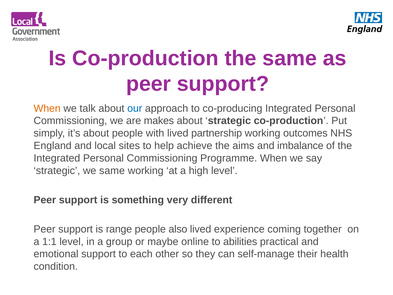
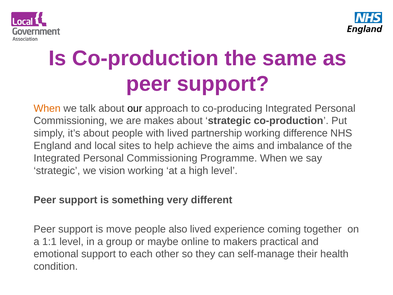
our colour: blue -> black (135, 108)
outcomes: outcomes -> difference (305, 133)
we same: same -> vision (112, 170)
range: range -> move (119, 229)
abilities: abilities -> makers (240, 241)
